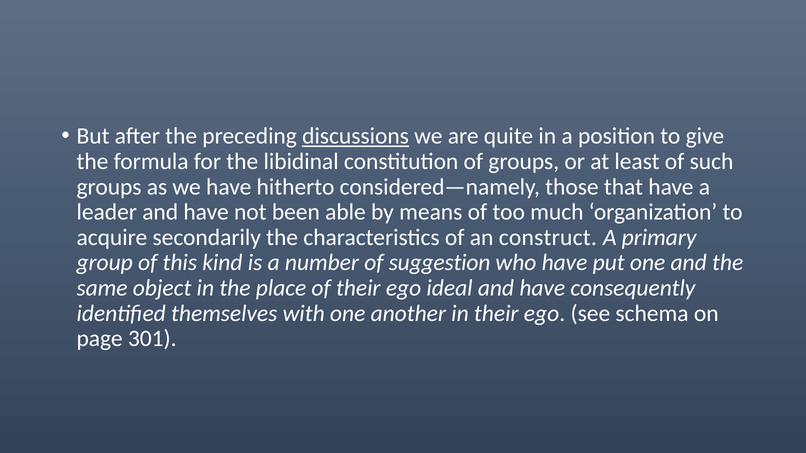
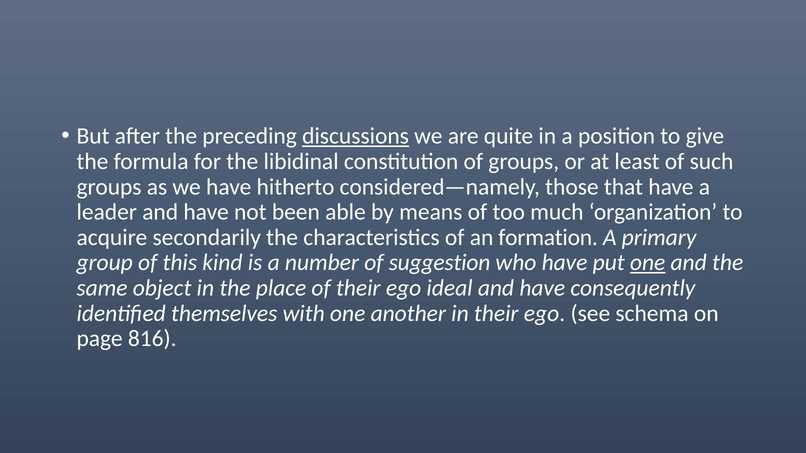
construct: construct -> formation (548, 238)
one underline: none -> present (648, 263)
301: 301 -> 816 (152, 339)
